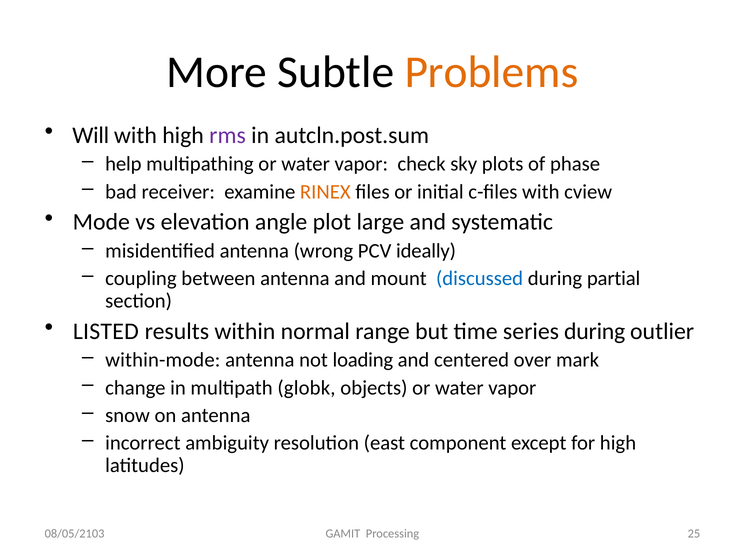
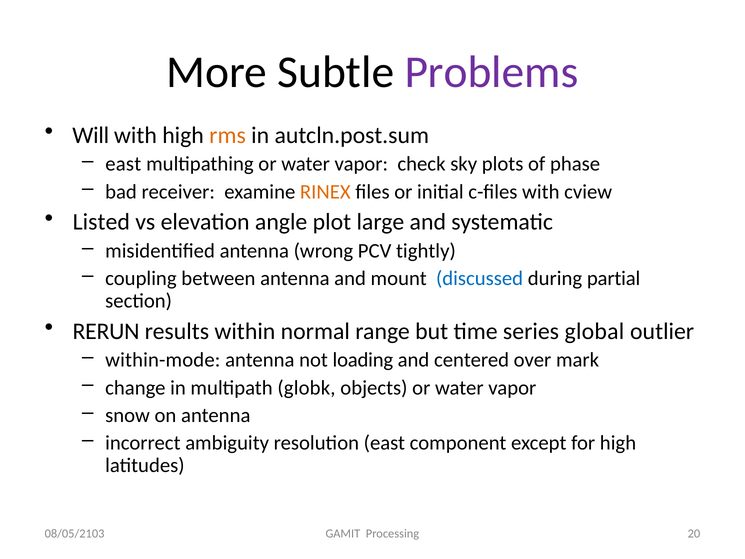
Problems colour: orange -> purple (491, 72)
rms colour: purple -> orange (228, 135)
help: help -> east (123, 164)
Mode: Mode -> Listed (101, 222)
ideally: ideally -> tightly (426, 251)
LISTED: LISTED -> RERUN (106, 331)
series during: during -> global (594, 331)
25: 25 -> 20 (694, 533)
